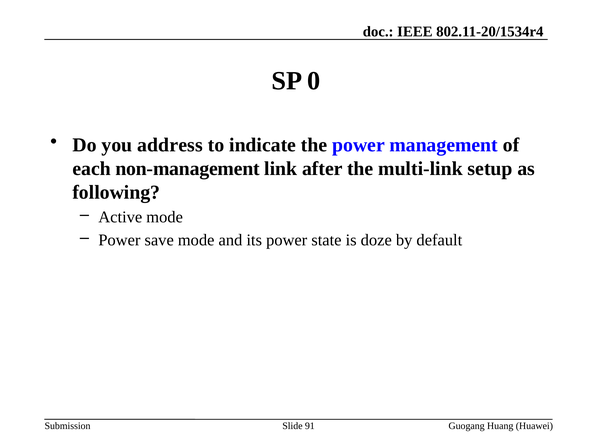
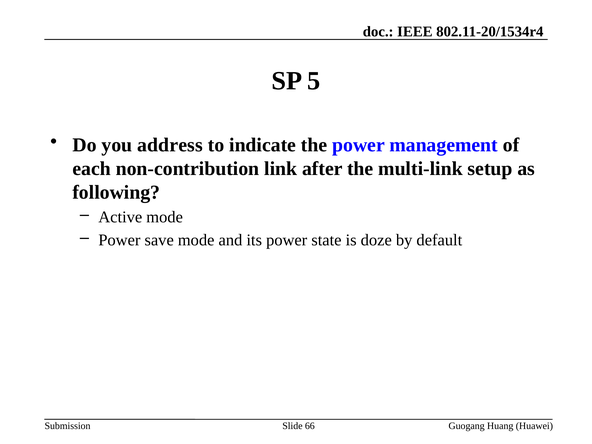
0: 0 -> 5 (314, 81)
non-management: non-management -> non-contribution (187, 169)
91: 91 -> 66 (310, 426)
